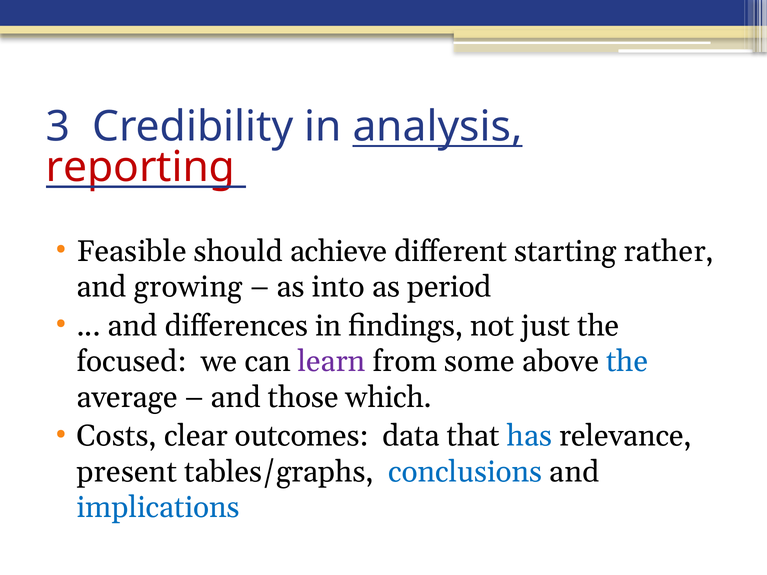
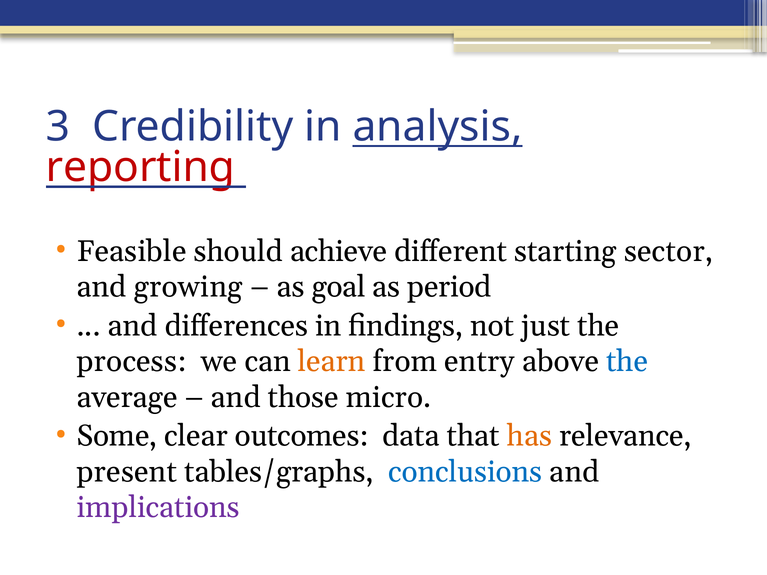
rather: rather -> sector (669, 251)
into: into -> goal (339, 287)
focused: focused -> process (132, 362)
learn colour: purple -> orange (332, 362)
some: some -> entry (479, 362)
which: which -> micro (389, 397)
Costs: Costs -> Some (117, 436)
has colour: blue -> orange (529, 436)
implications colour: blue -> purple (158, 508)
